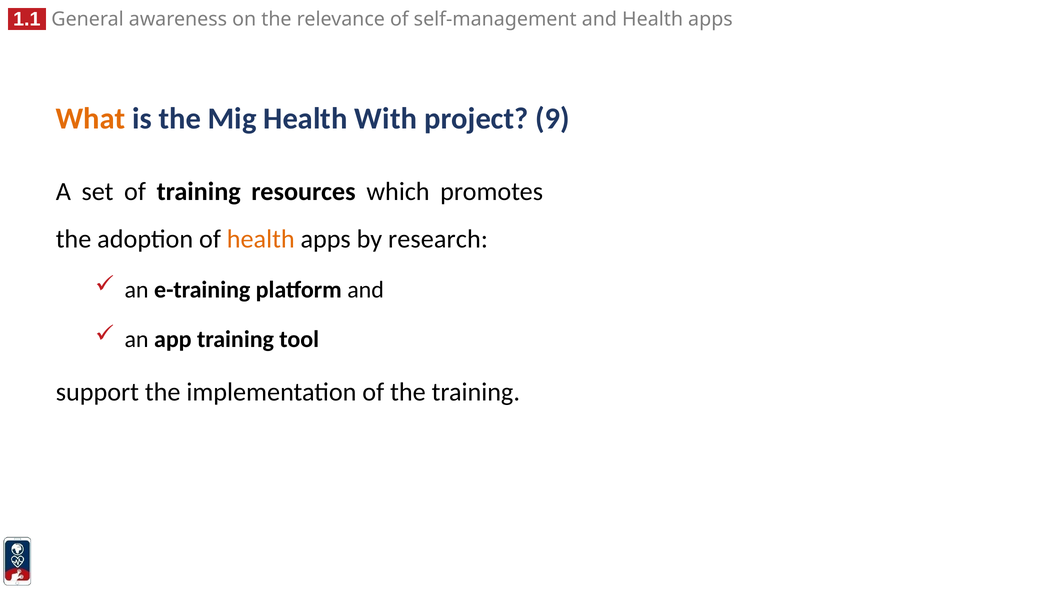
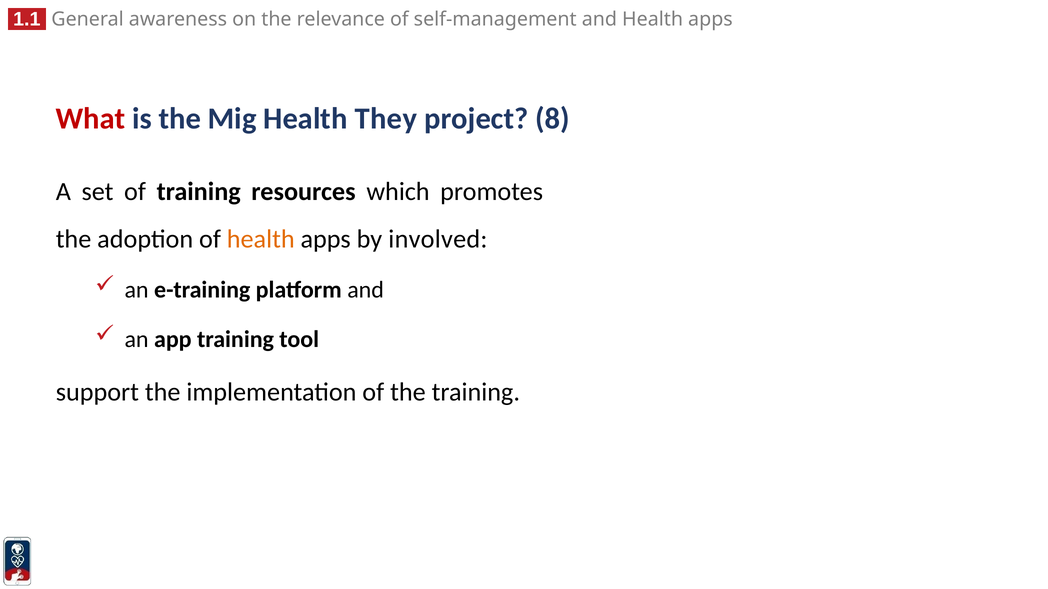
What colour: orange -> red (91, 119)
With: With -> They (386, 119)
9: 9 -> 8 (552, 119)
research: research -> involved (438, 239)
